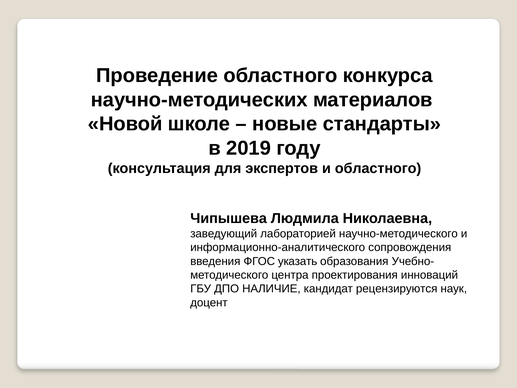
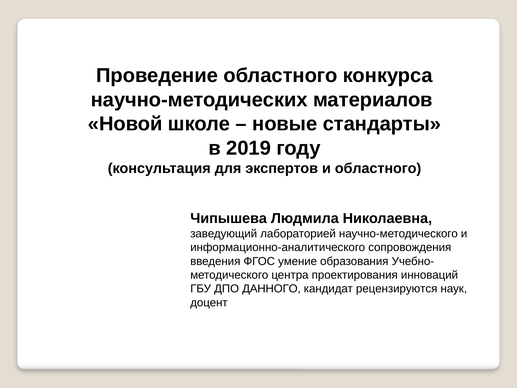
указать: указать -> умение (298, 261)
НАЛИЧИЕ: НАЛИЧИЕ -> ДАННОГО (271, 289)
